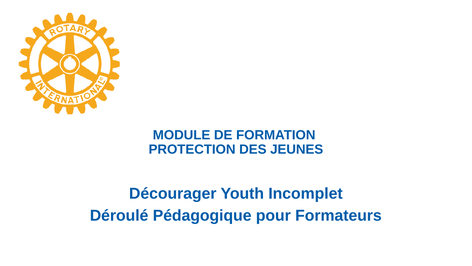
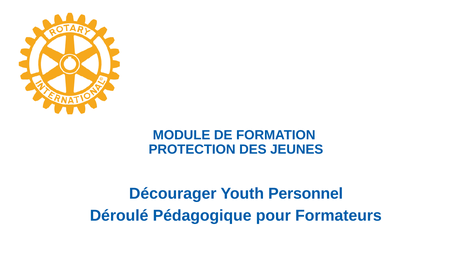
Incomplet: Incomplet -> Personnel (306, 193)
